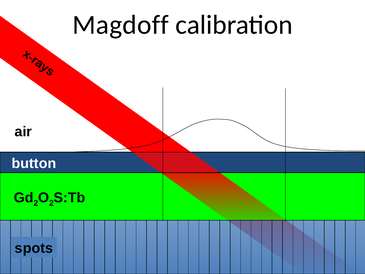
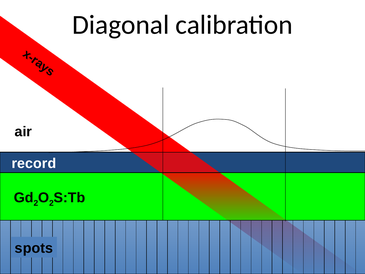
Magdoff: Magdoff -> Diagonal (121, 25)
button: button -> record (34, 163)
